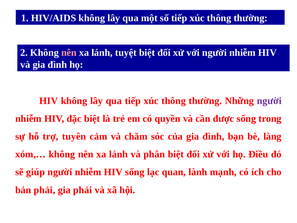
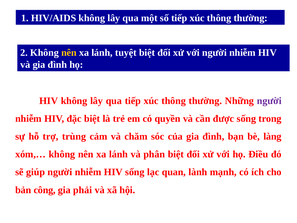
nên colour: pink -> yellow (69, 53)
tuyên: tuyên -> trùng (74, 136)
bản phải: phải -> công (45, 190)
